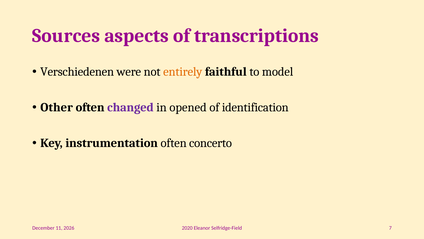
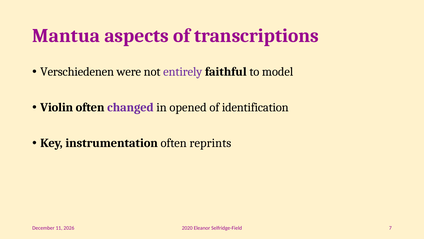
Sources: Sources -> Mantua (66, 36)
entirely colour: orange -> purple (183, 72)
Other: Other -> Violin (57, 107)
concerto: concerto -> reprints (210, 143)
